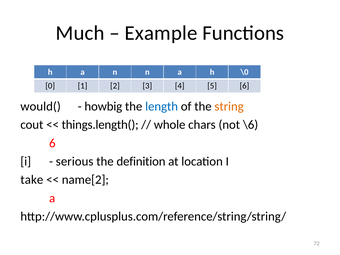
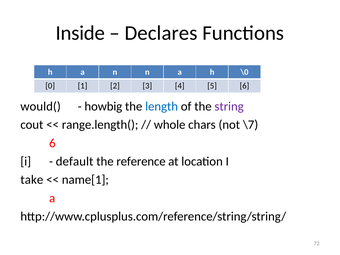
Much: Much -> Inside (80, 33)
Example: Example -> Declares (161, 33)
string colour: orange -> purple (229, 106)
things.length(: things.length( -> range.length( (100, 125)
\6: \6 -> \7 (251, 125)
serious: serious -> default (75, 161)
definition: definition -> reference (141, 161)
name[2: name[2 -> name[1 (85, 180)
